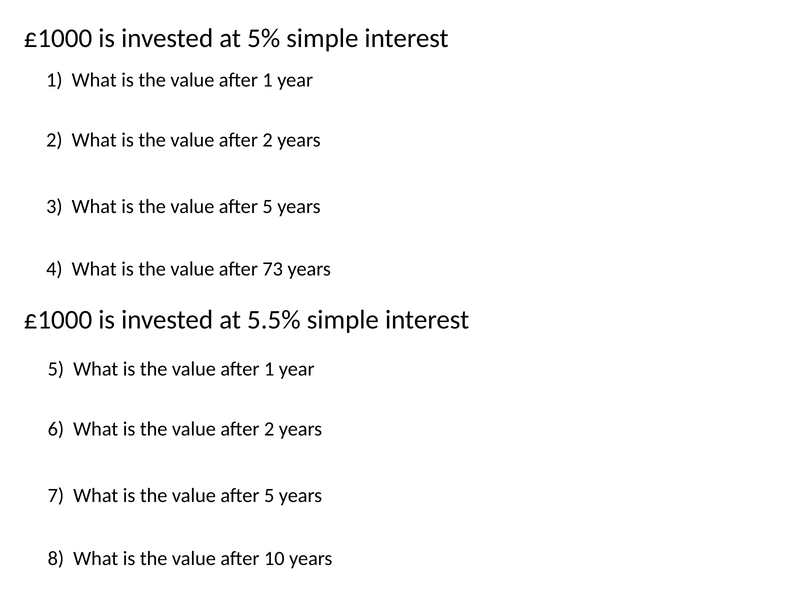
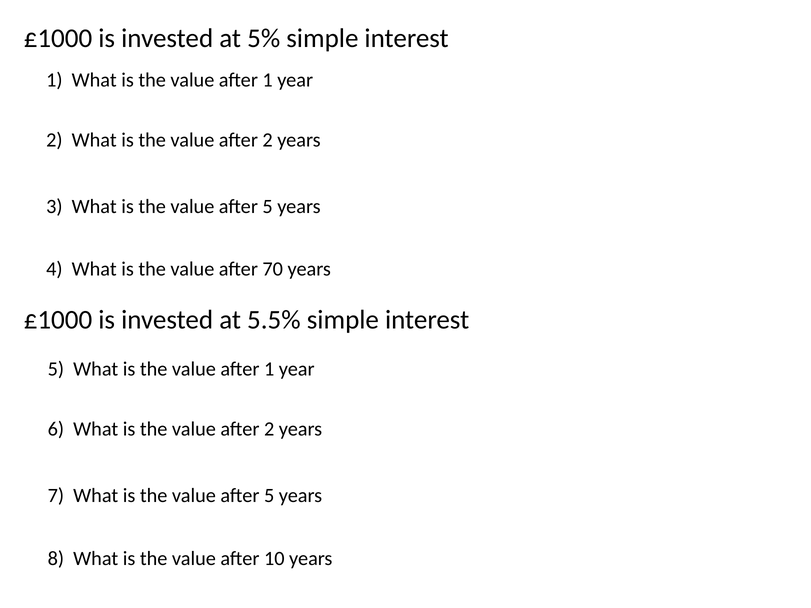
73: 73 -> 70 (273, 269)
